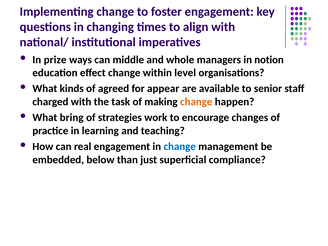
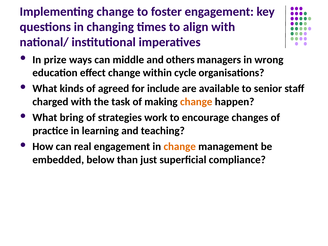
whole: whole -> others (180, 60)
notion: notion -> wrong (269, 60)
level: level -> cycle (185, 73)
appear: appear -> include (163, 89)
change colour: blue -> orange (180, 147)
